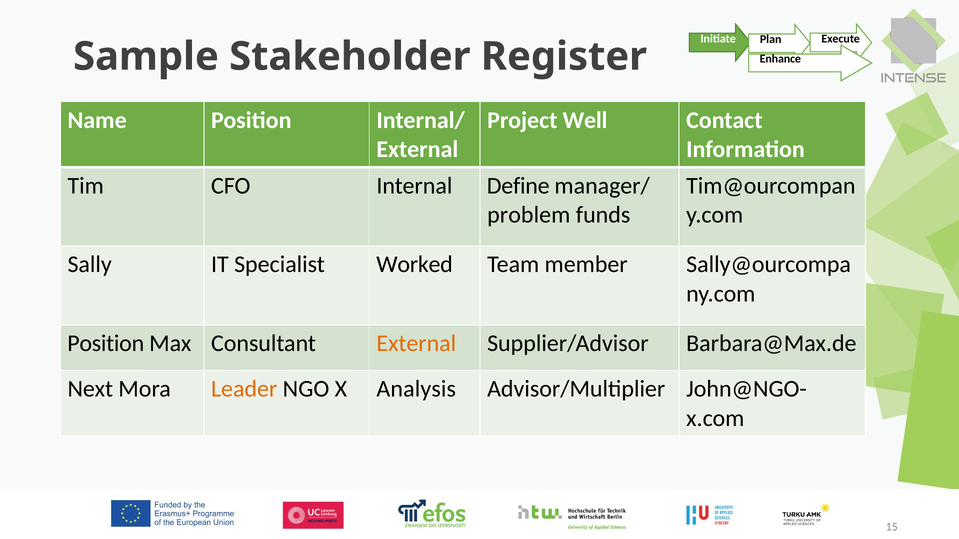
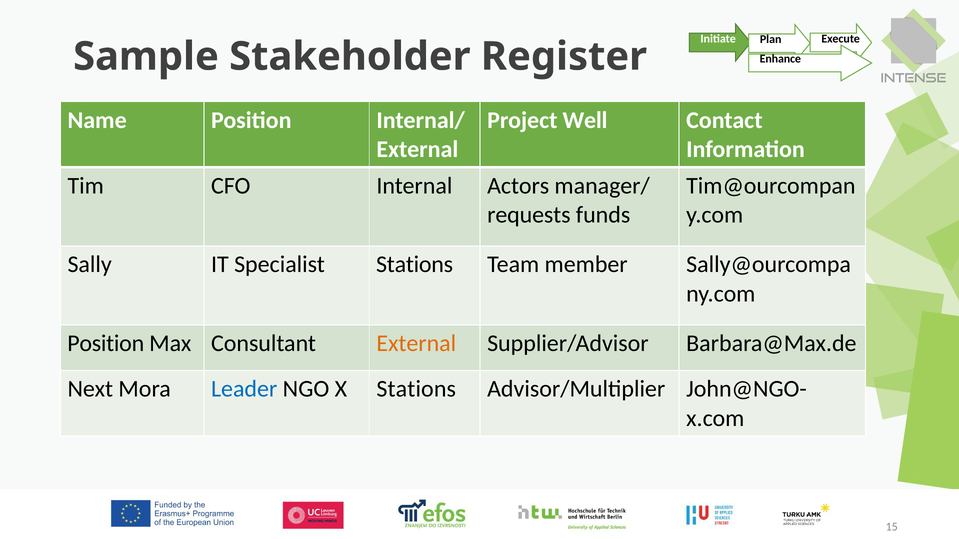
Define: Define -> Actors (518, 186)
problem: problem -> requests (529, 215)
Specialist Worked: Worked -> Stations (415, 265)
Leader colour: orange -> blue (244, 389)
X Analysis: Analysis -> Stations (416, 389)
